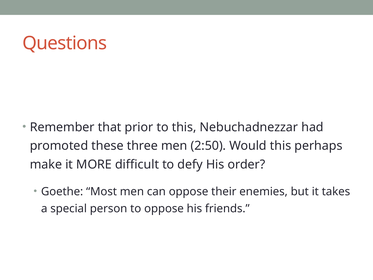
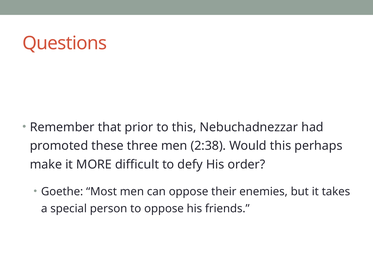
2:50: 2:50 -> 2:38 (208, 146)
